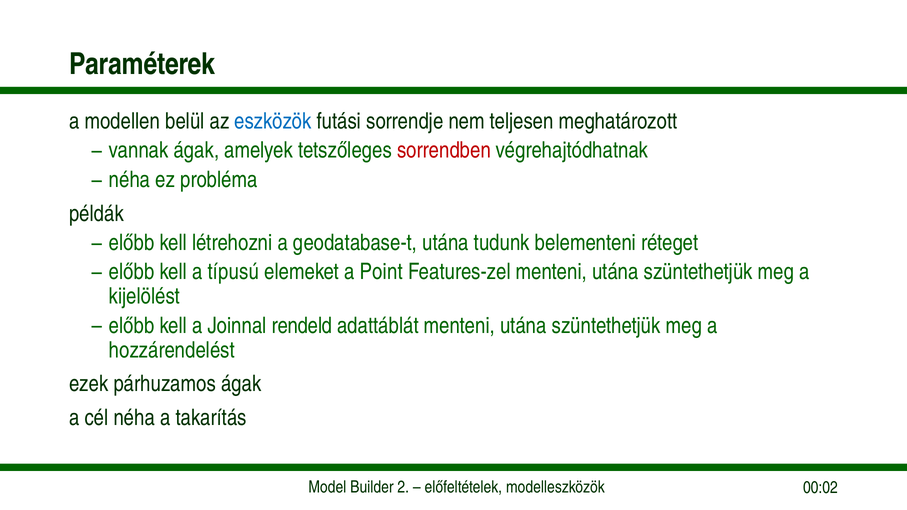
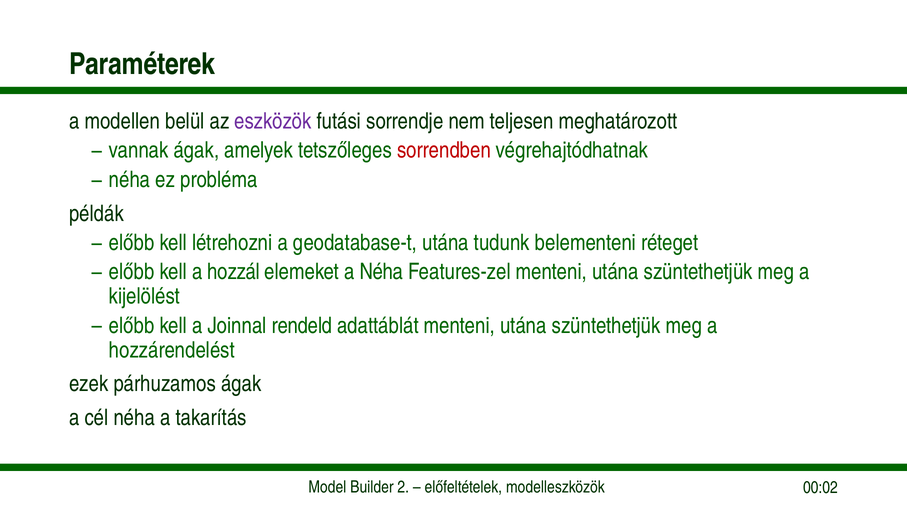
eszközök colour: blue -> purple (273, 121)
típusú: típusú -> hozzál (234, 272)
a Point: Point -> Néha (381, 272)
